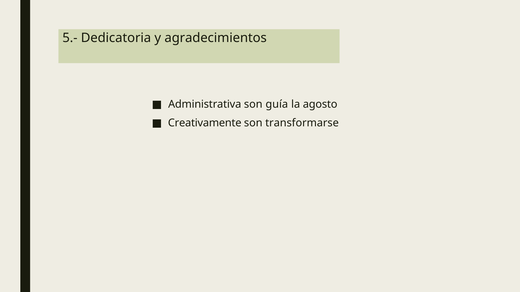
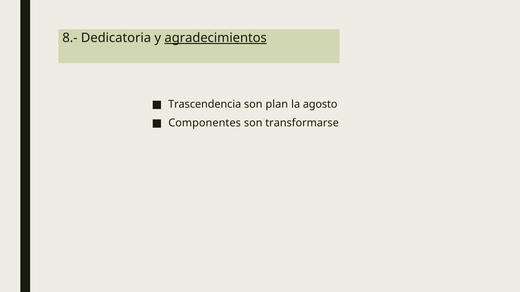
5.-: 5.- -> 8.- (70, 38)
agradecimientos underline: none -> present (216, 38)
Administrativa: Administrativa -> Trascendencia (205, 104)
guía: guía -> plan (277, 104)
Creativamente: Creativamente -> Componentes (205, 123)
